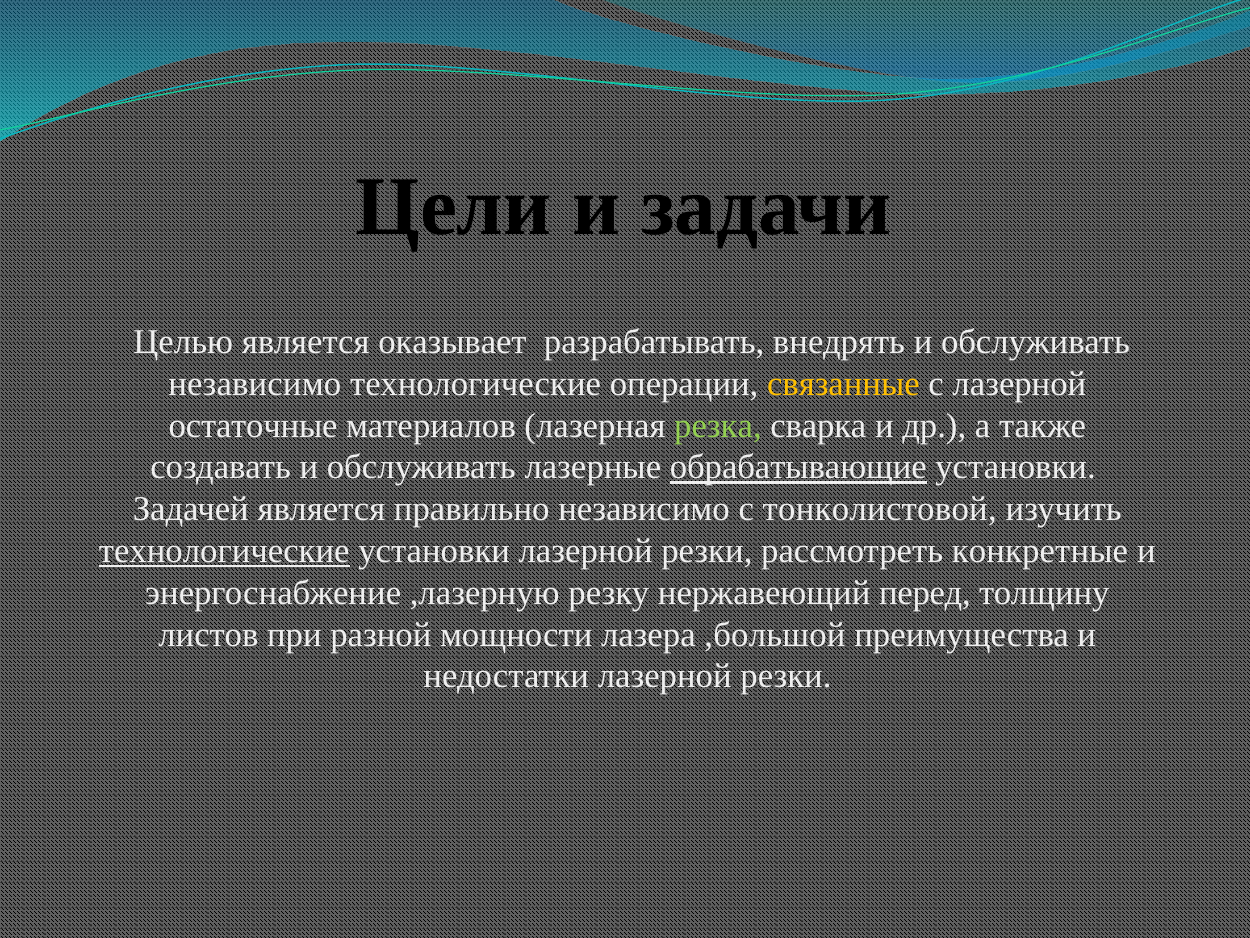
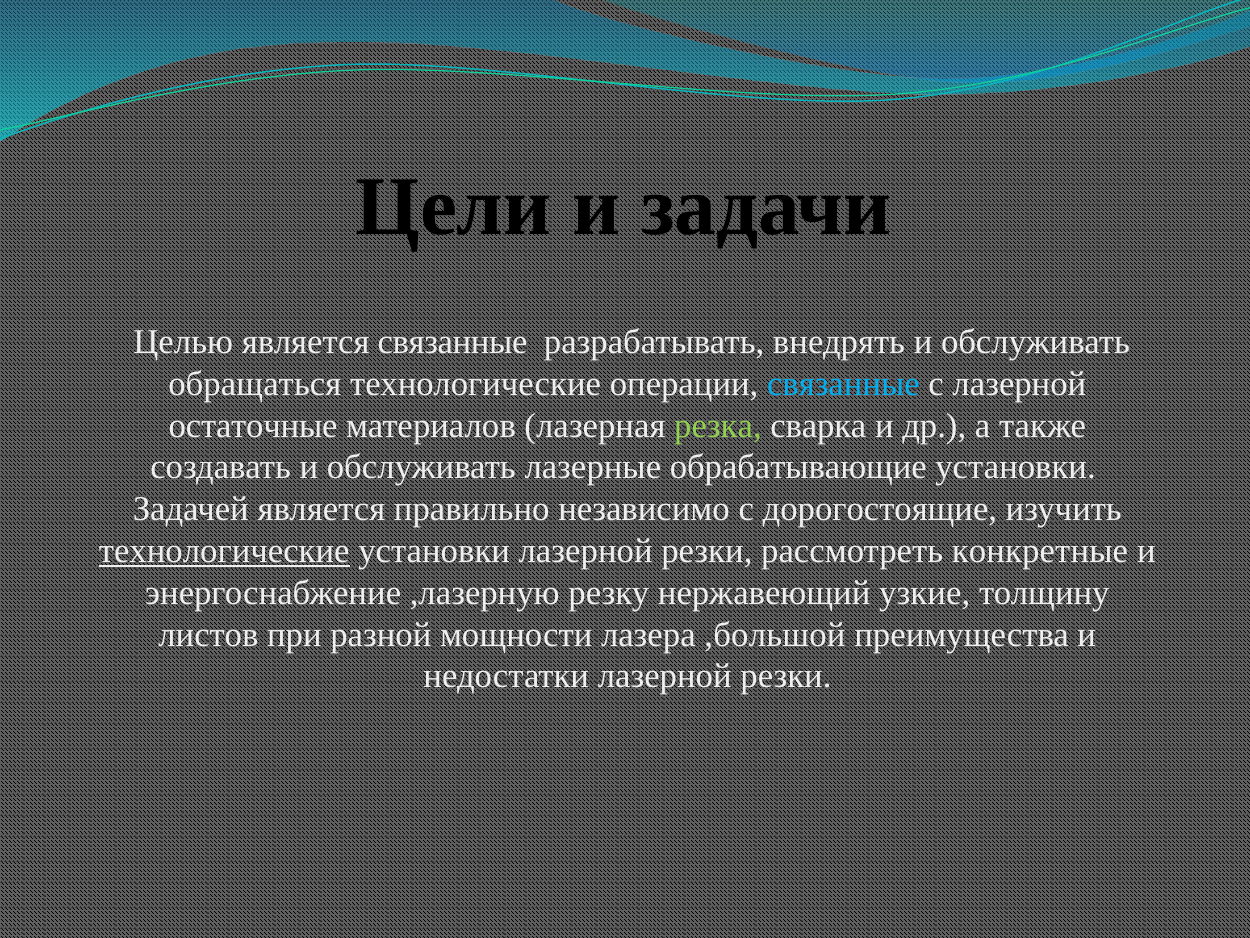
является оказывает: оказывает -> связанные (453, 342)
независимо: независимо -> обращаться (255, 384)
связанные colour: yellow -> light blue (843, 384)
обрабатывающие underline: present -> none (798, 467)
тонколистовой: тонколистовой -> дорогостоящие (880, 509)
перед: перед -> узкие (925, 592)
